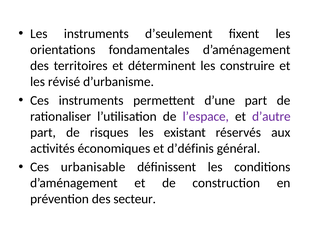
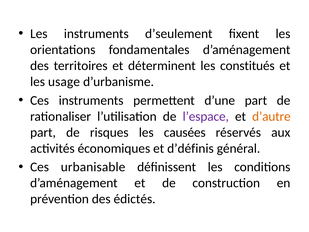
construire: construire -> constitués (247, 66)
révisé: révisé -> usage (64, 82)
d’autre colour: purple -> orange (271, 116)
existant: existant -> causées (185, 132)
secteur: secteur -> édictés (135, 199)
